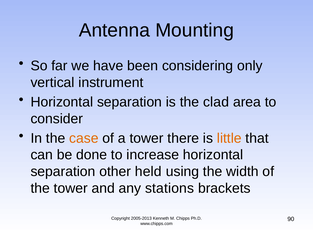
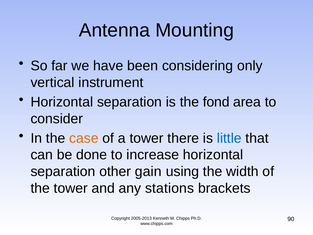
clad: clad -> fond (216, 102)
little colour: orange -> blue (229, 138)
held: held -> gain (148, 171)
